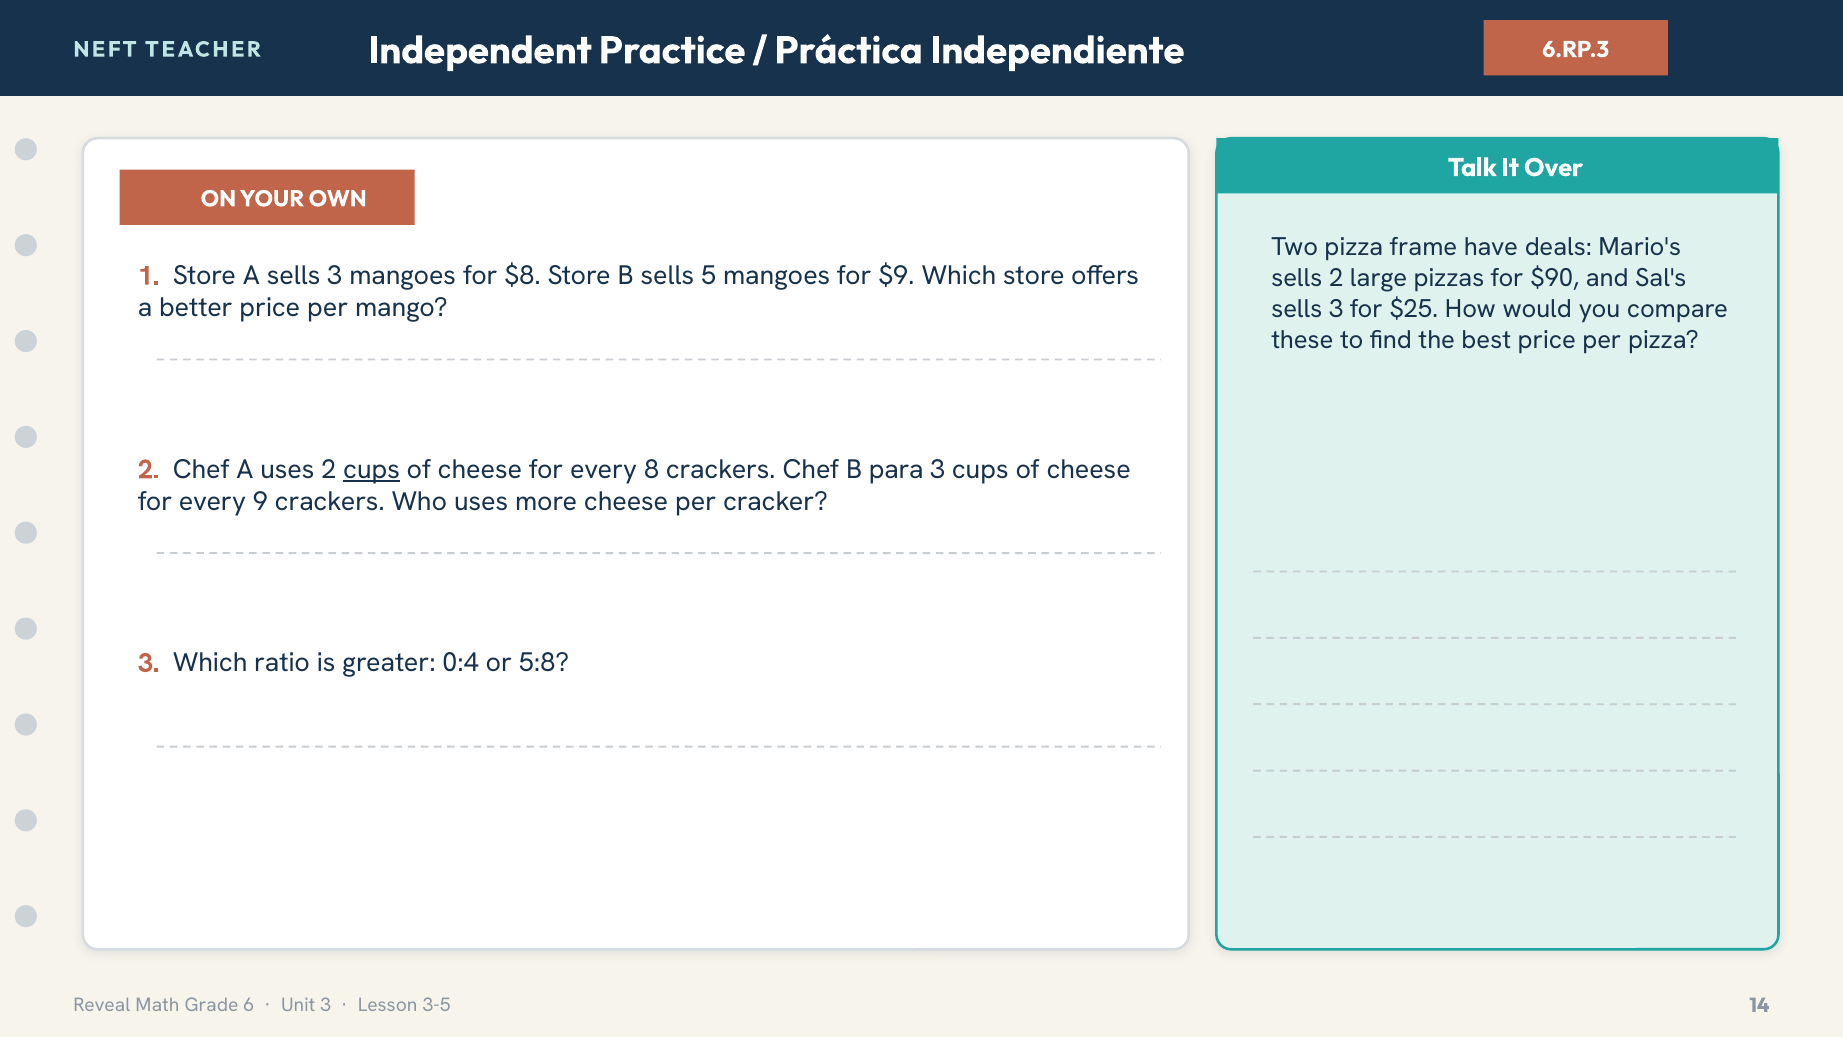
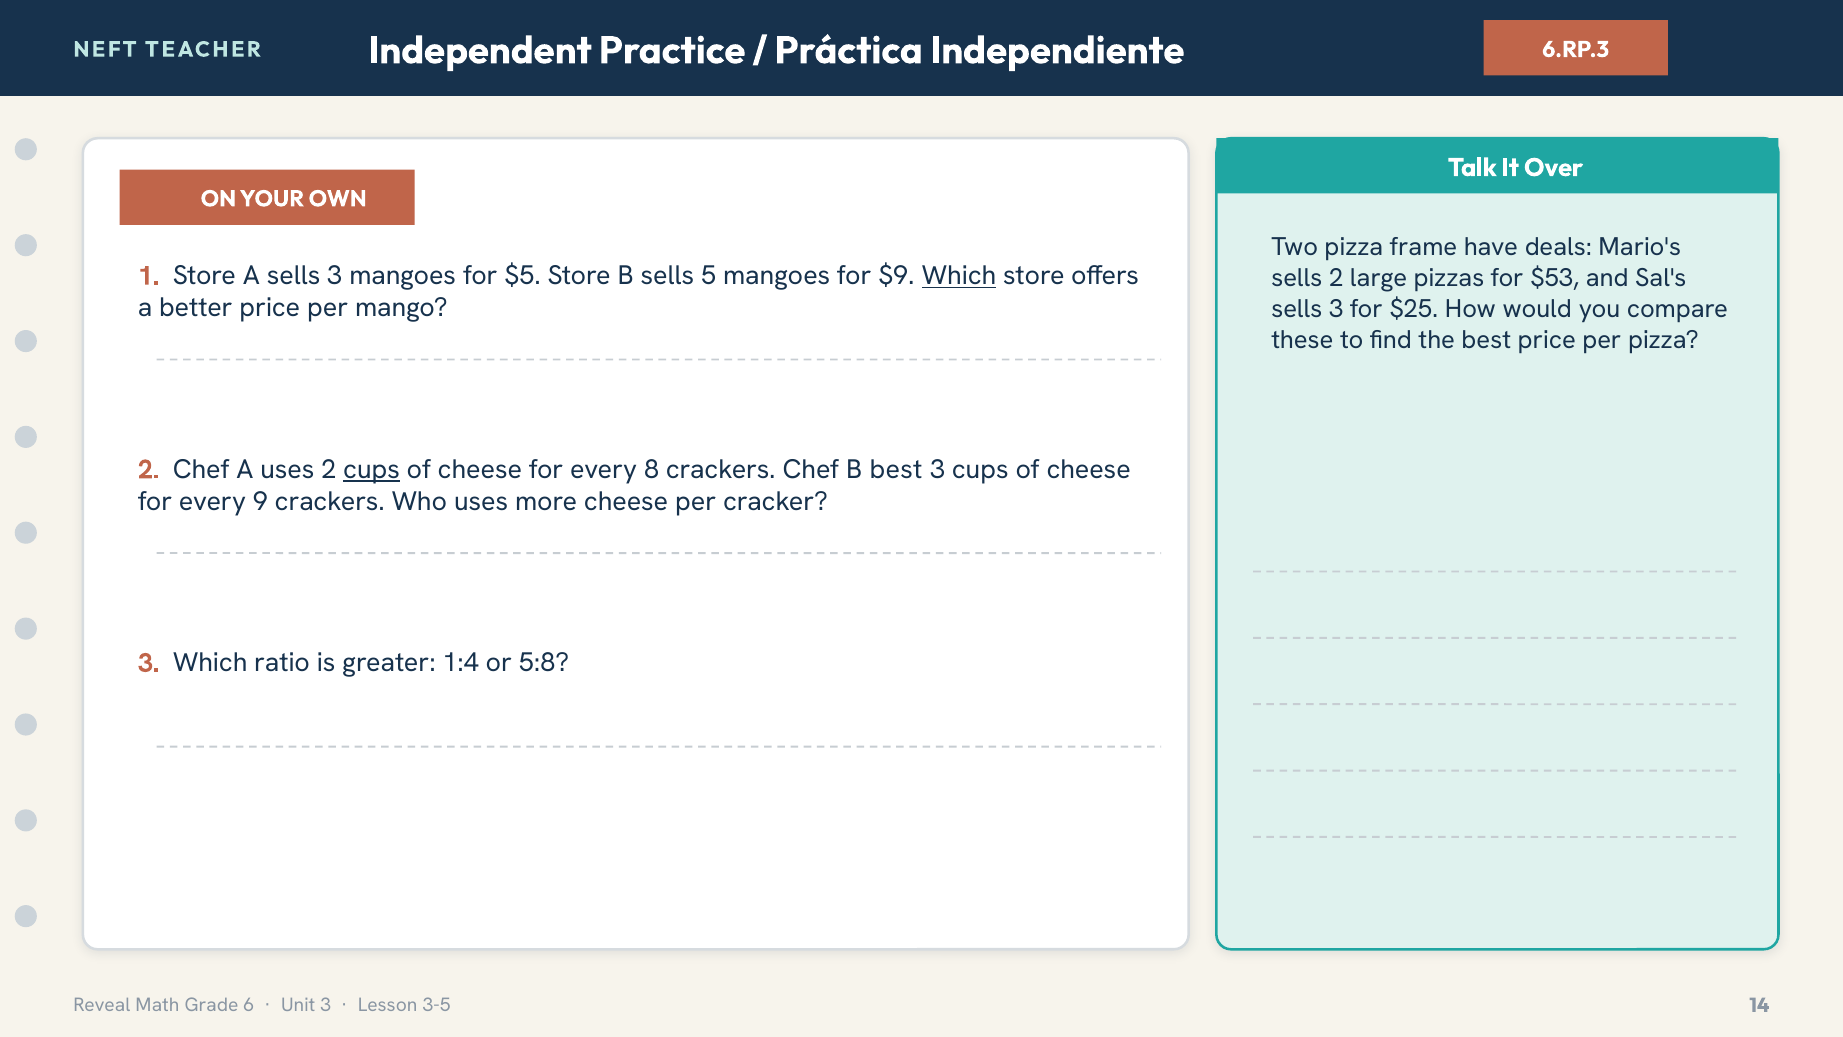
$8: $8 -> $5 (523, 276)
Which underline: none -> present (959, 276)
$90: $90 -> $53 (1555, 278)
B para: para -> best (896, 469)
0:4: 0:4 -> 1:4 (461, 663)
